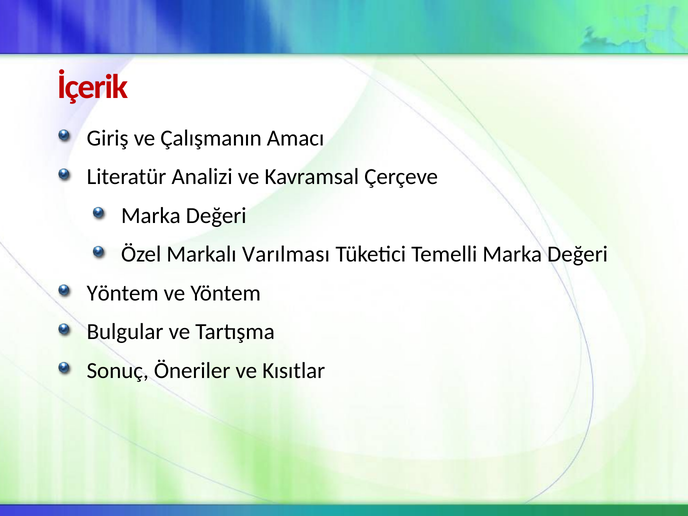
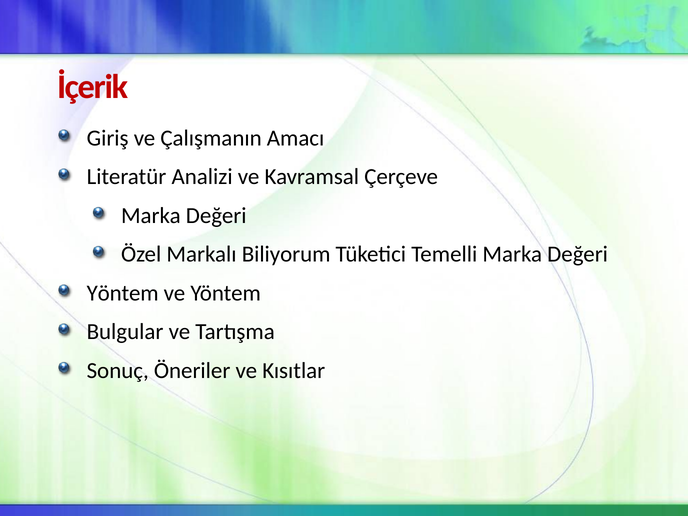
Varılması: Varılması -> Biliyorum (286, 254)
